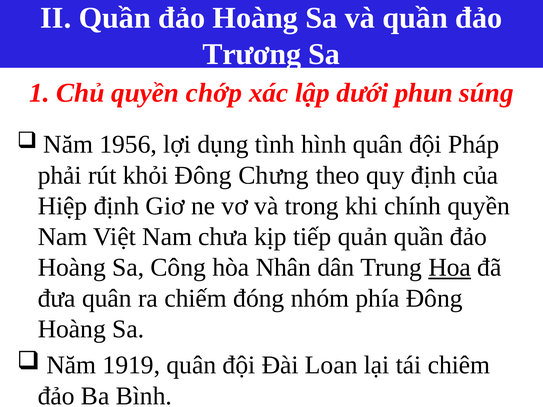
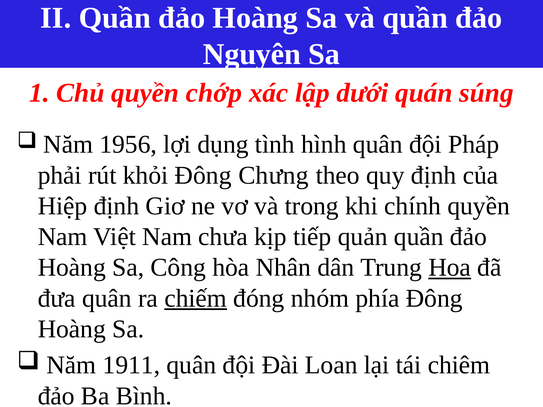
Trương: Trương -> Nguyên (252, 54)
phun: phun -> quán (424, 93)
chiếm underline: none -> present (196, 298)
1919: 1919 -> 1911 (131, 365)
